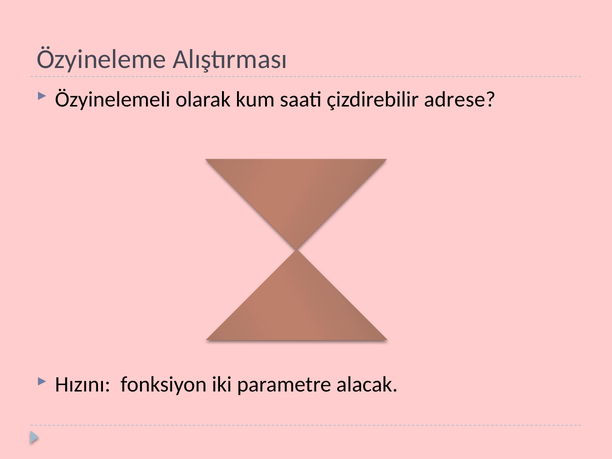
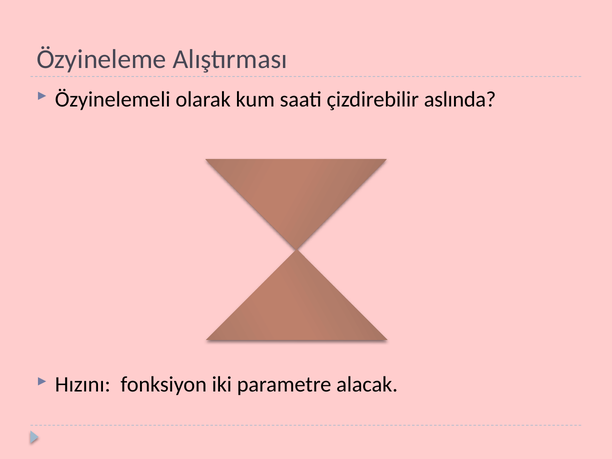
adrese: adrese -> aslında (460, 99)
